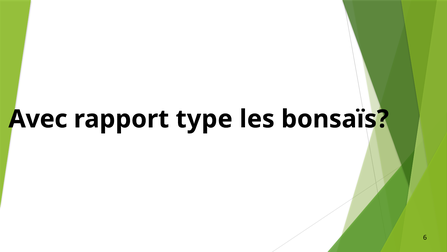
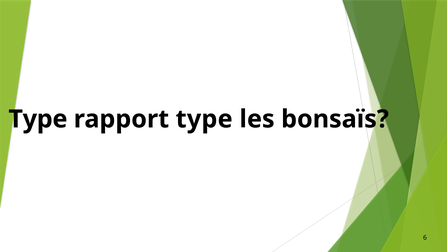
Avec: Avec -> Type (38, 119)
